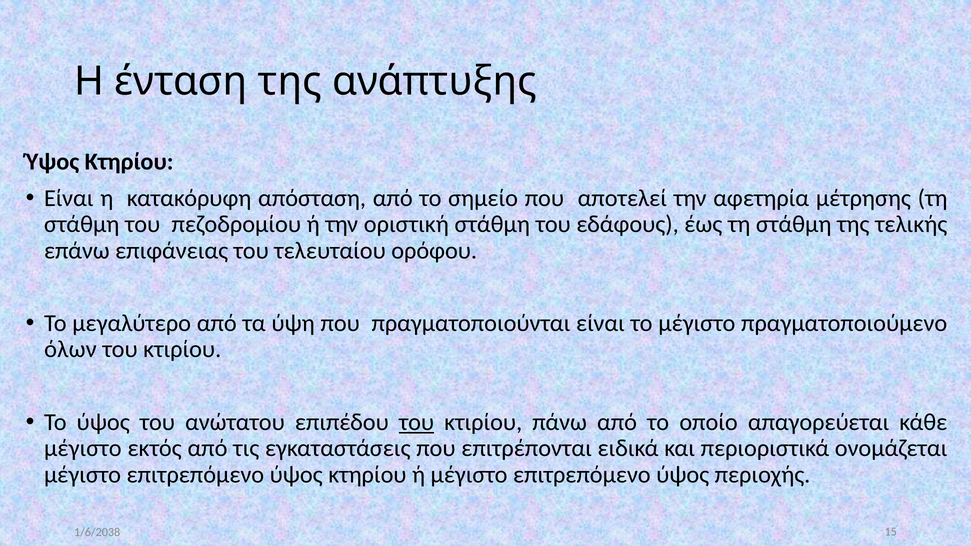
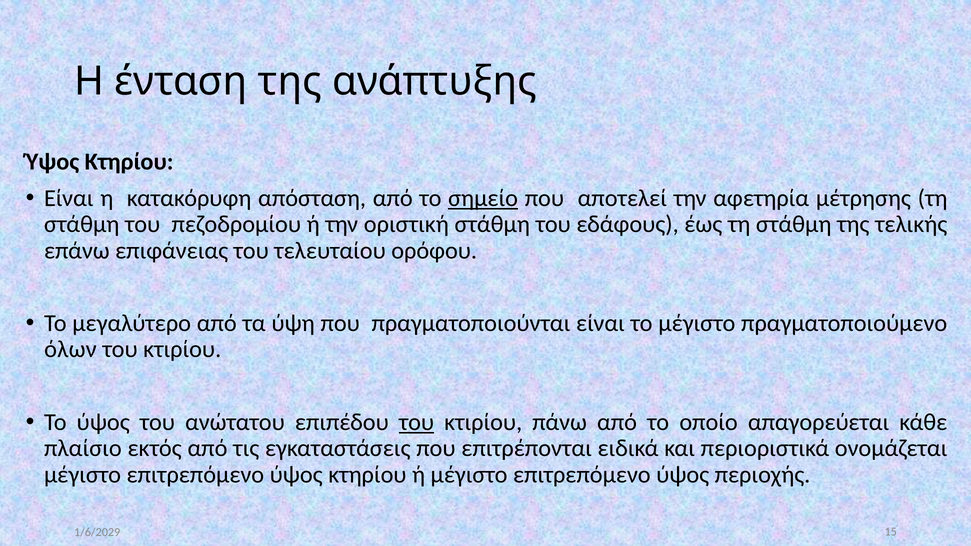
σημείο underline: none -> present (483, 198)
μέγιστο: μέγιστο -> πλαίσιο (83, 448)
1/6/2038: 1/6/2038 -> 1/6/2029 (97, 532)
